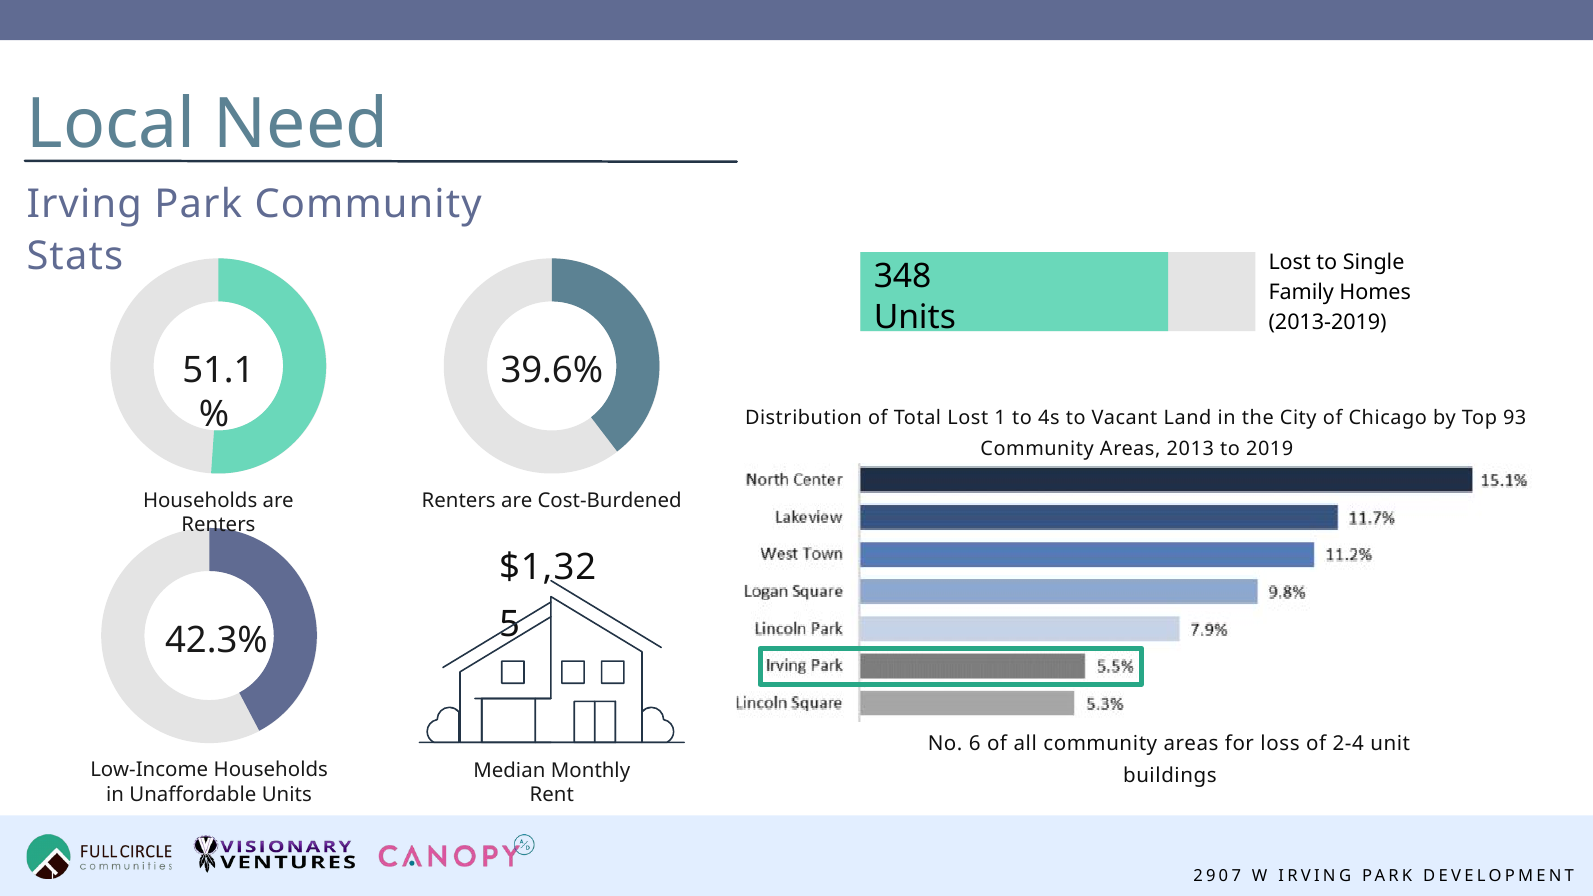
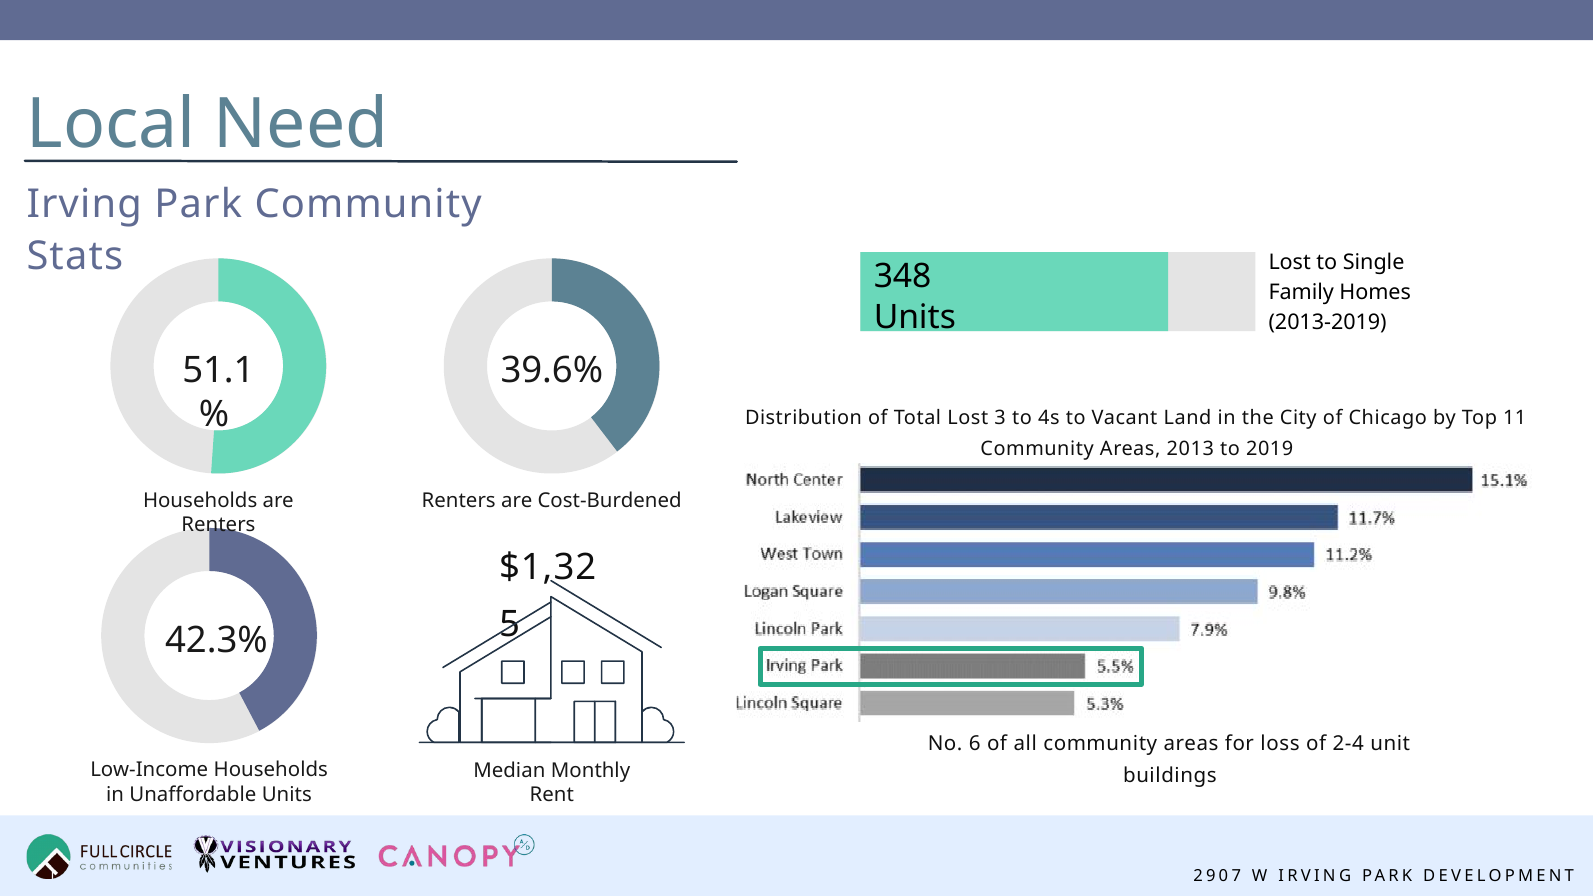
1: 1 -> 3 (1000, 418)
93: 93 -> 11 (1515, 418)
